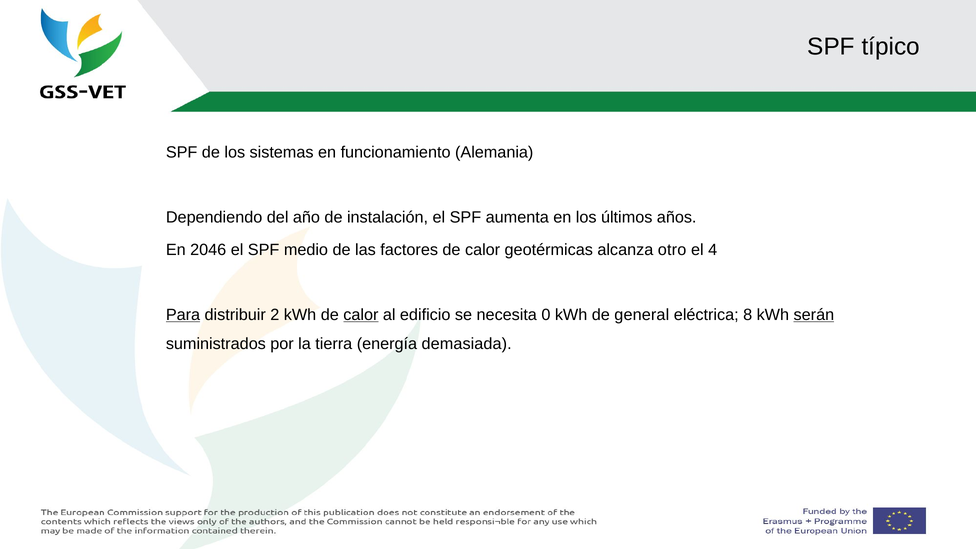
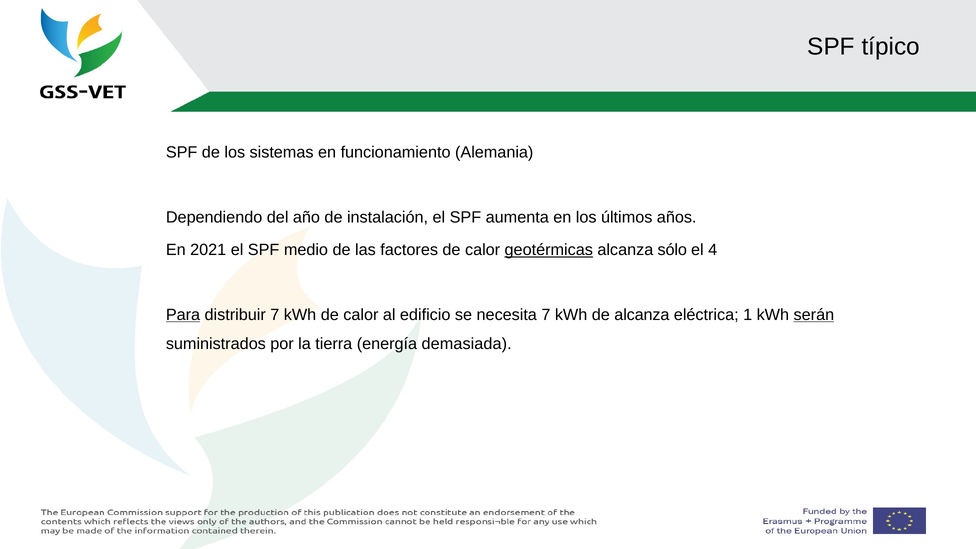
2046: 2046 -> 2021 (208, 250)
geotérmicas underline: none -> present (549, 250)
otro: otro -> sólo (672, 250)
distribuir 2: 2 -> 7 (275, 315)
calor underline: present -> none (361, 315)
necesita 0: 0 -> 7 (546, 315)
de general: general -> alcanza (642, 315)
8: 8 -> 1 (748, 315)
